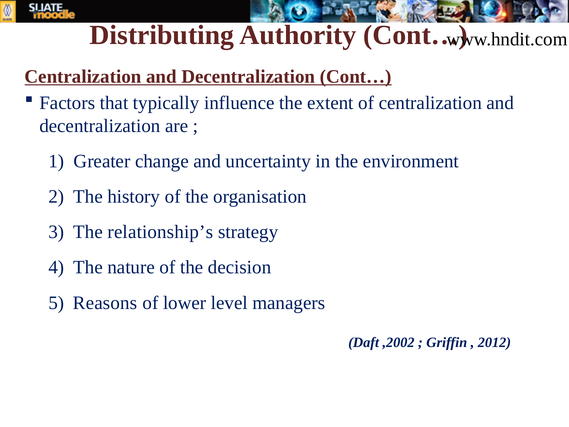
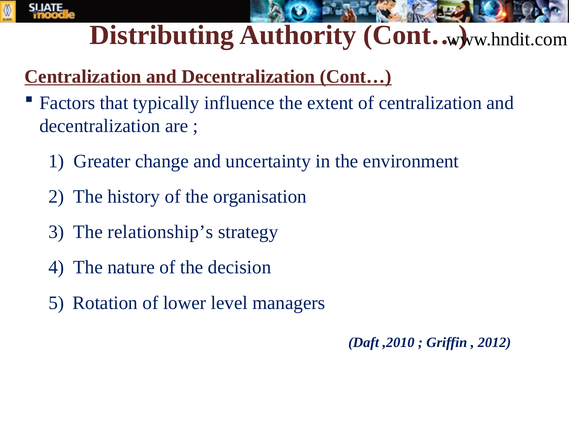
Reasons: Reasons -> Rotation (105, 303)
,2002: ,2002 -> ,2010 (399, 342)
